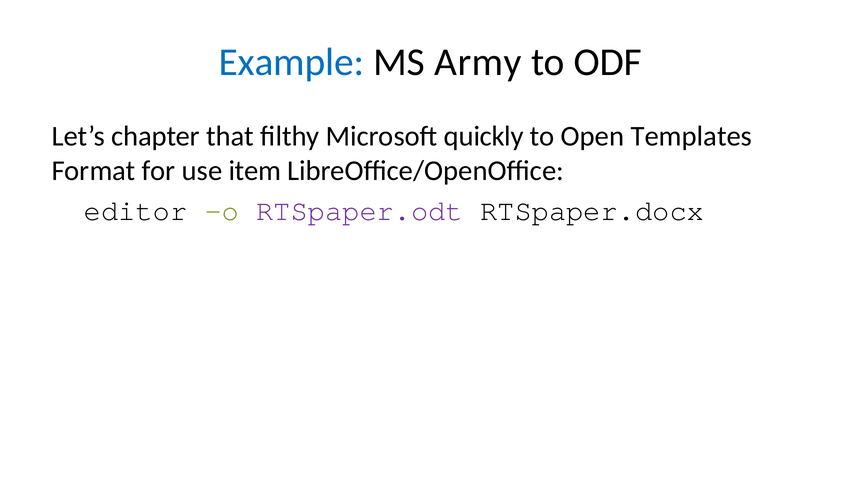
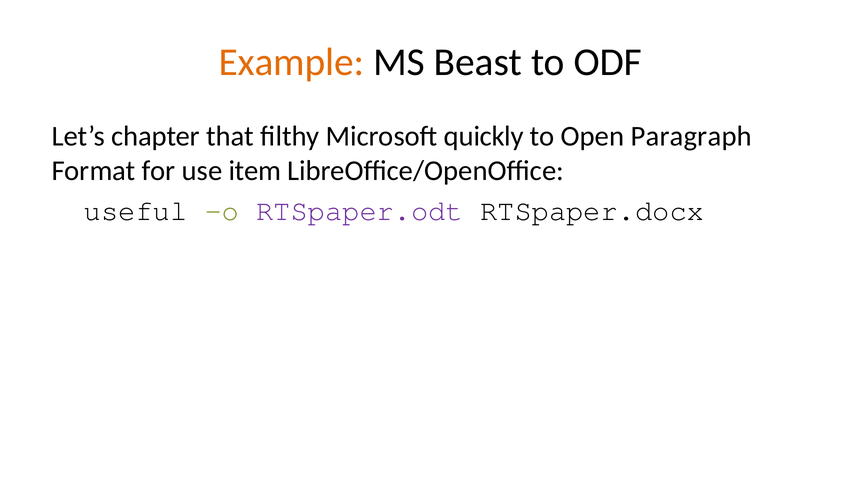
Example colour: blue -> orange (291, 62)
Army: Army -> Beast (478, 62)
Templates: Templates -> Paragraph (691, 137)
editor: editor -> useful (136, 211)
